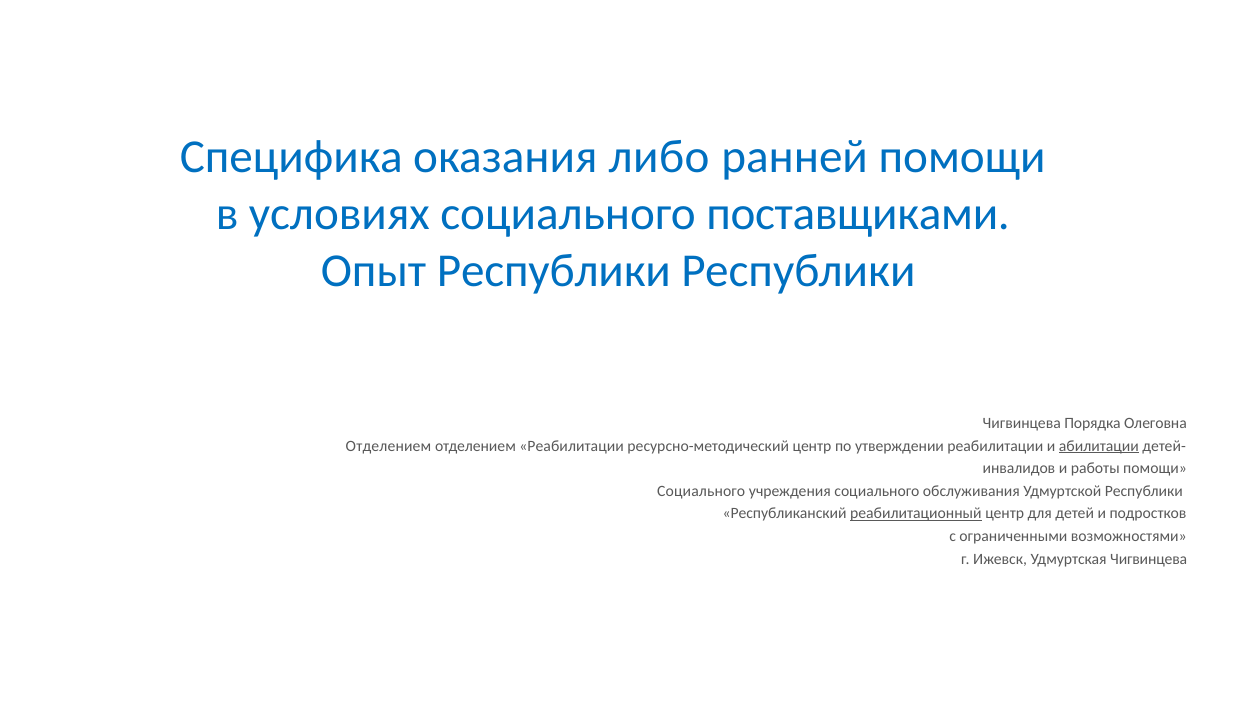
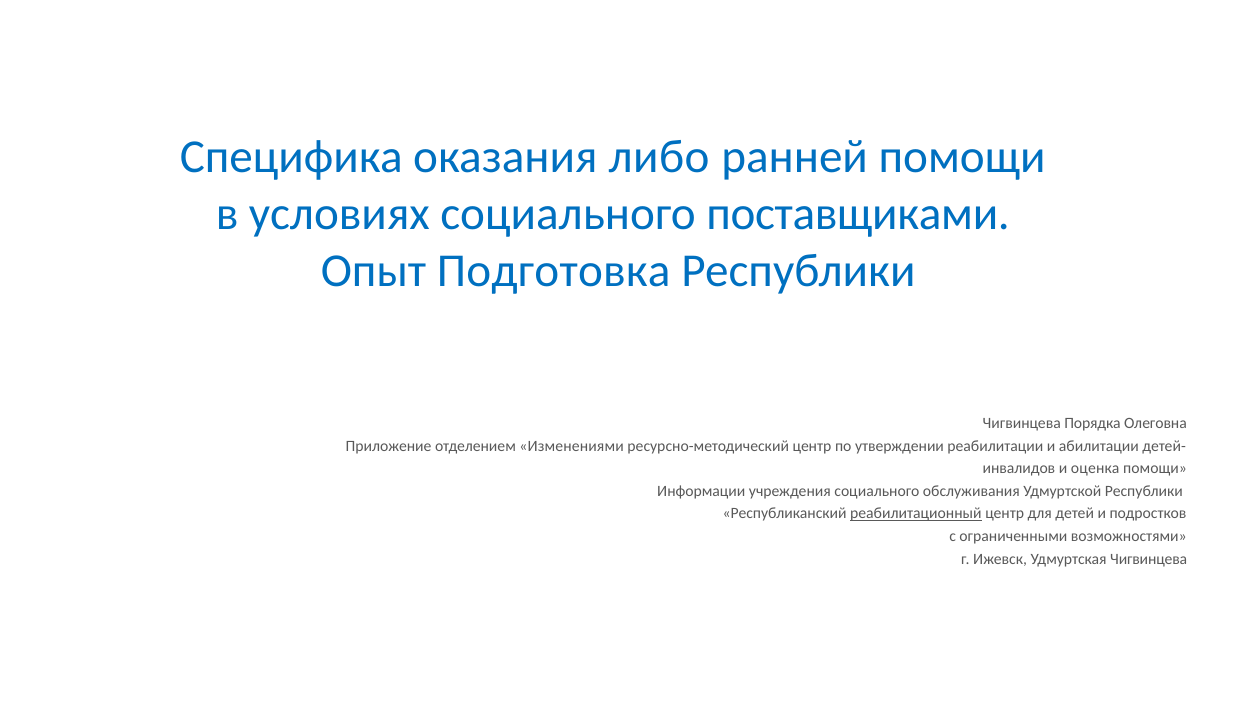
Опыт Республики: Республики -> Подготовка (554, 271)
Отделением: Отделением -> Приложение (389, 446)
отделением Реабилитации: Реабилитации -> Изменениями (572, 446)
абилитации underline: present -> none (1099, 446)
работы: работы -> оценка (1095, 468)
Социального: Социального -> Информации (701, 491)
